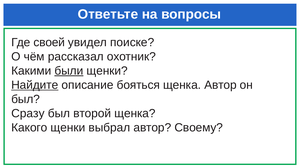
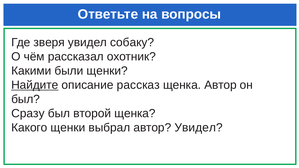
своей: своей -> зверя (49, 42)
поиске: поиске -> собаку (132, 42)
были underline: present -> none (69, 71)
бояться: бояться -> рассказ (138, 85)
автор Своему: Своему -> Увидел (199, 128)
